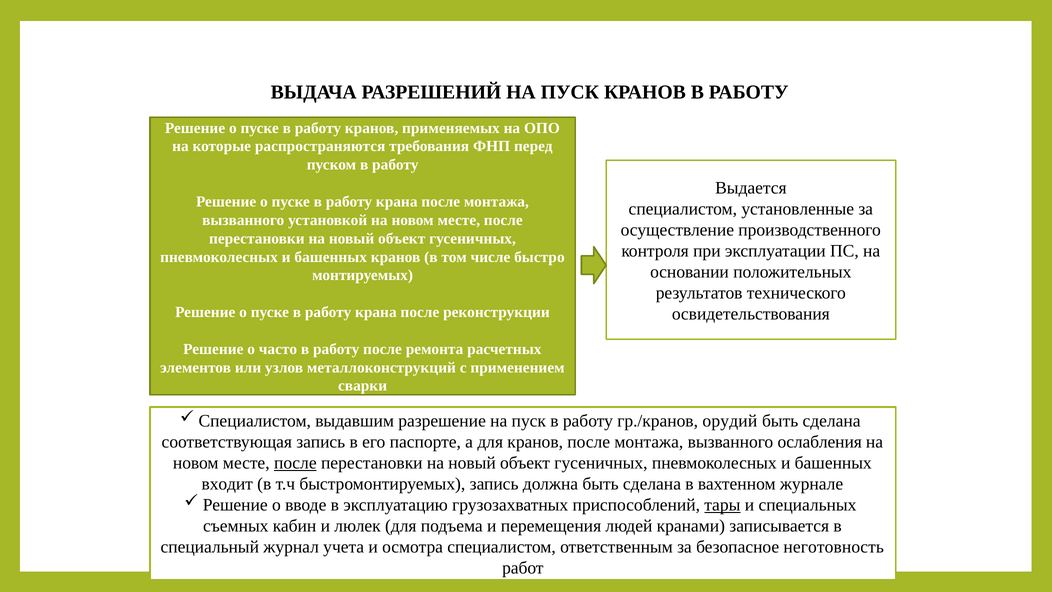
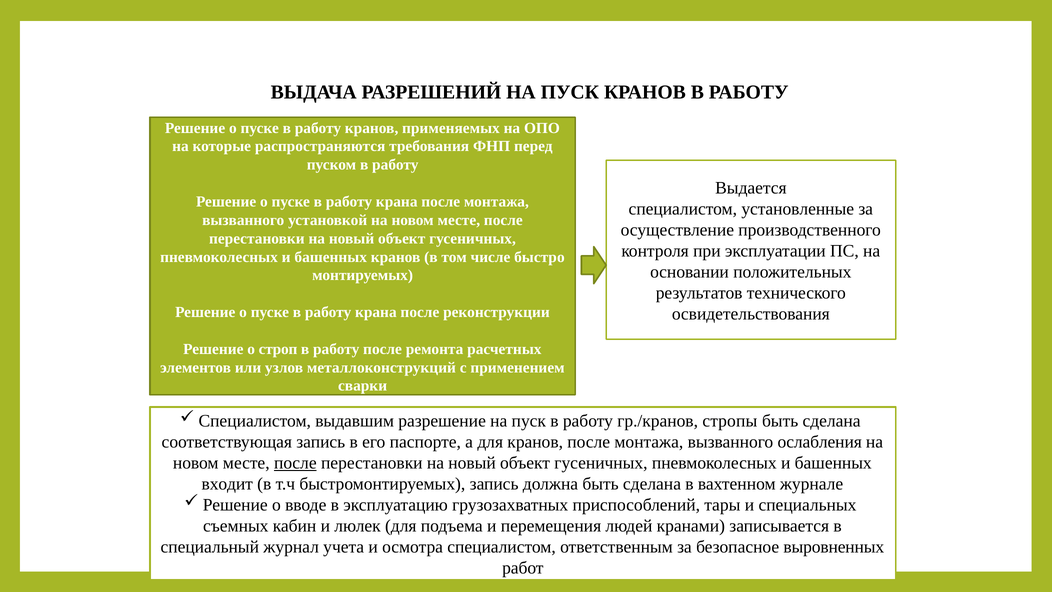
часто: часто -> строп (278, 349)
орудий: орудий -> стропы (730, 421)
тары underline: present -> none (722, 505)
неготовность: неготовность -> выровненных (834, 547)
